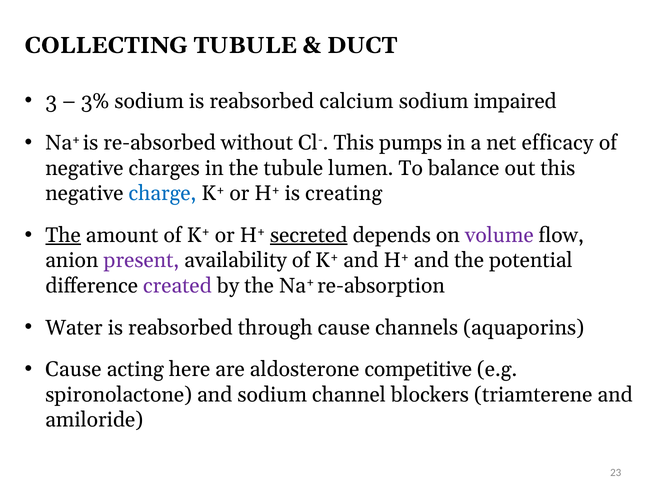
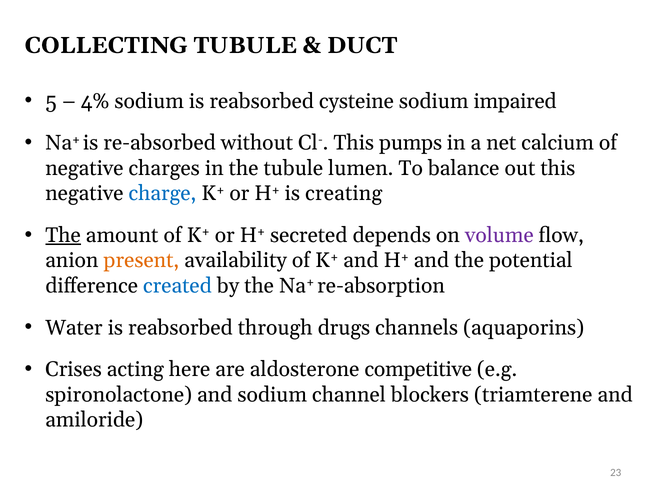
3: 3 -> 5 (51, 101)
3%: 3% -> 4% (95, 101)
calcium: calcium -> cysteine (357, 101)
efficacy: efficacy -> calcium (558, 143)
secreted underline: present -> none (309, 236)
present colour: purple -> orange (141, 261)
created colour: purple -> blue (177, 286)
through cause: cause -> drugs (344, 328)
Cause: Cause -> Crises (74, 370)
